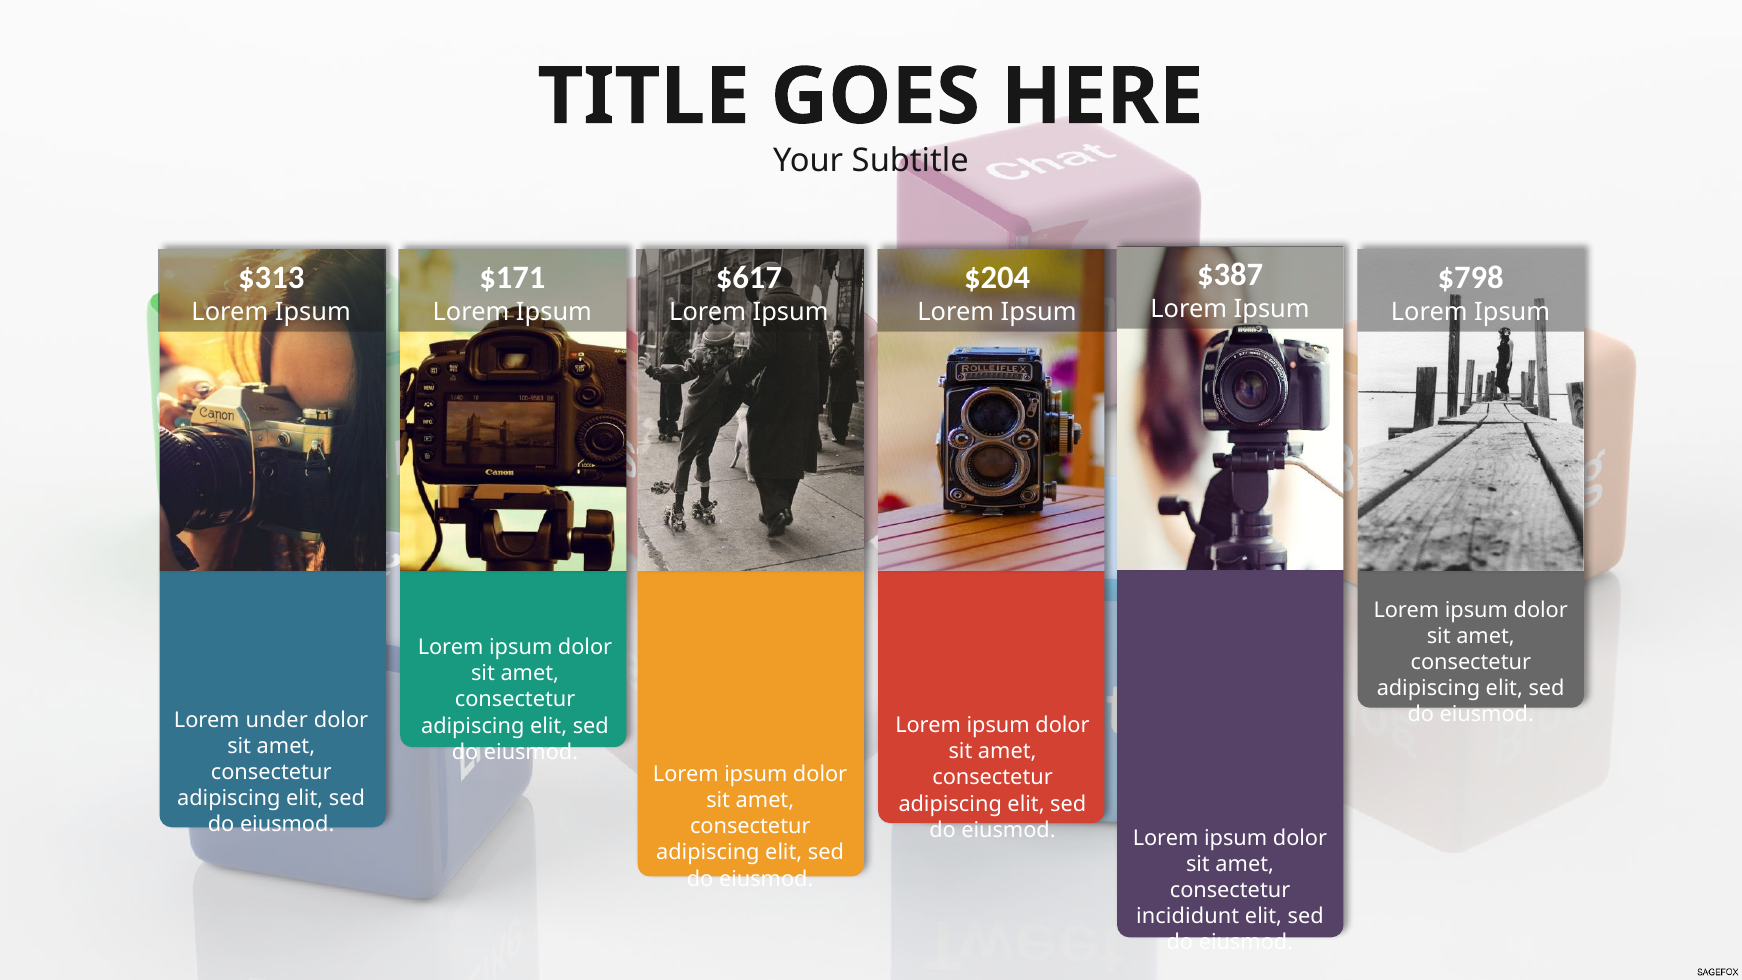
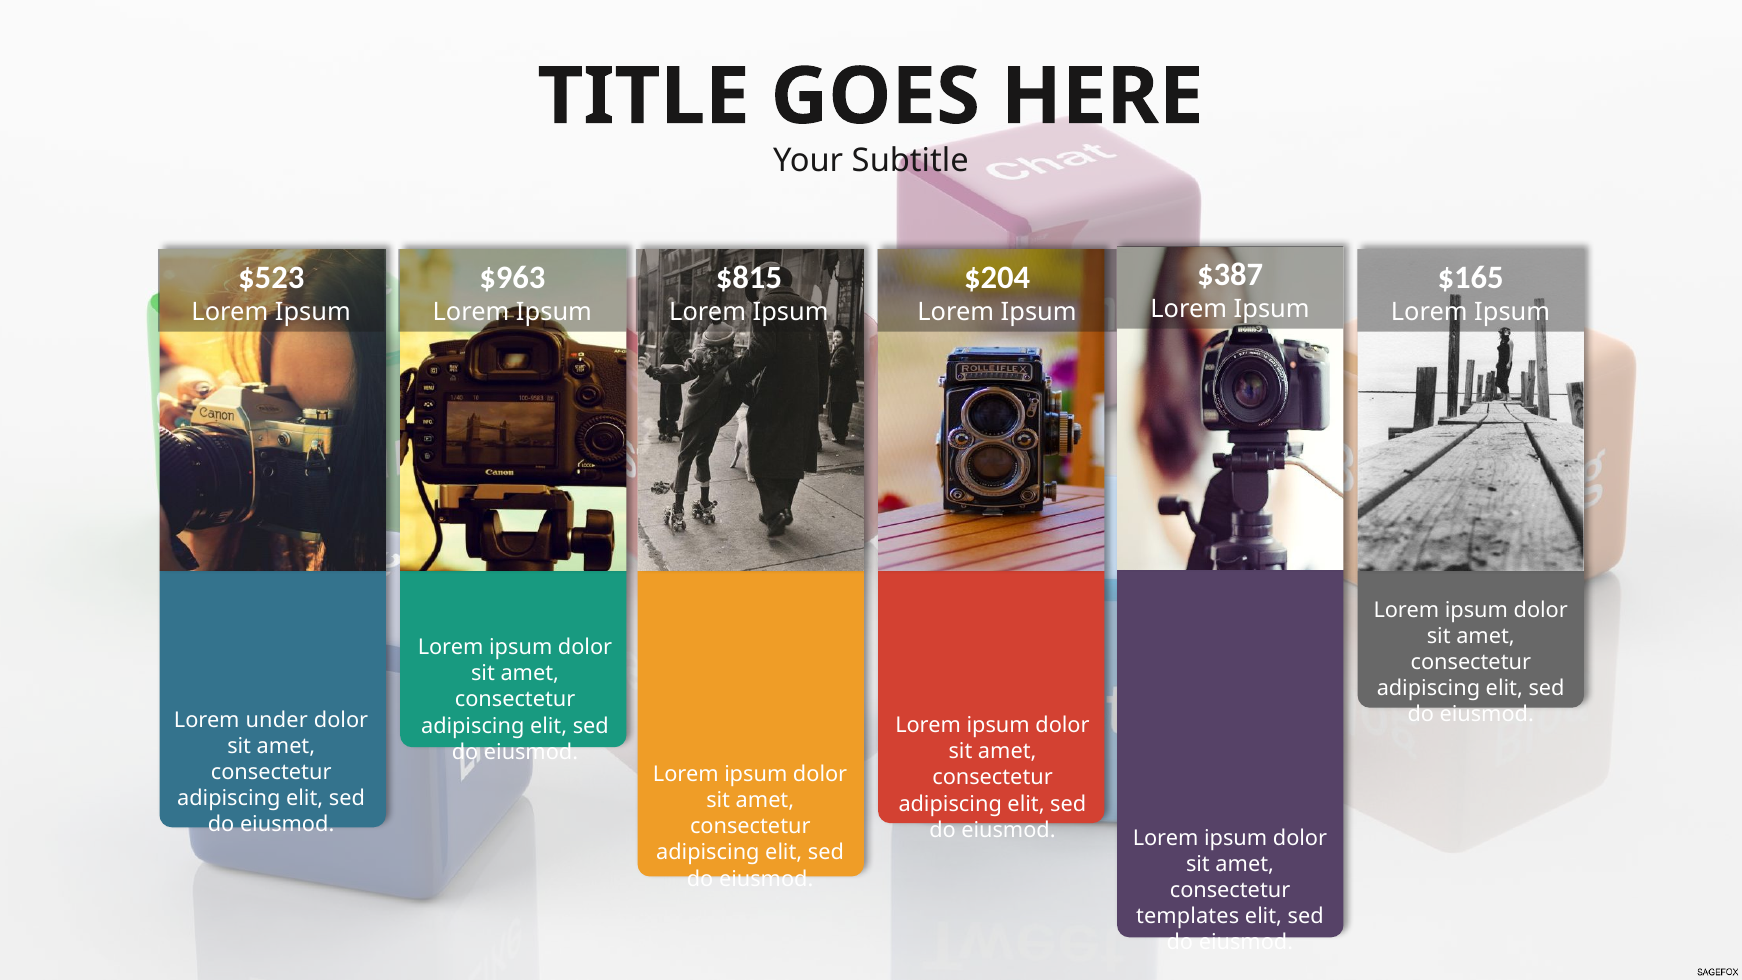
$313: $313 -> $523 (271, 277)
$171: $171 -> $963 (512, 277)
$617: $617 -> $815 (749, 277)
$798: $798 -> $165 (1471, 277)
incididunt: incididunt -> templates (1188, 916)
